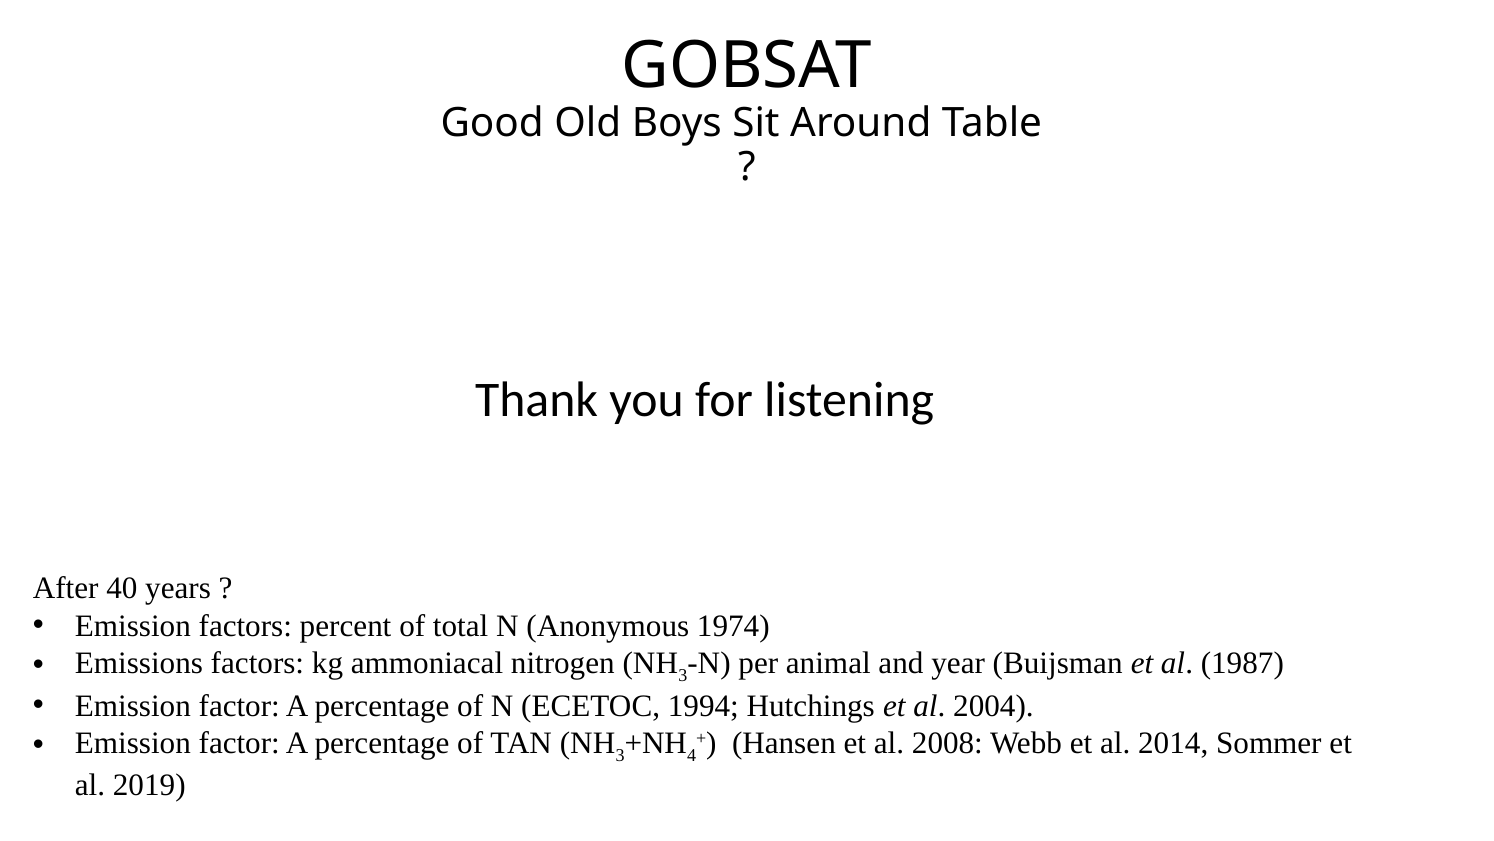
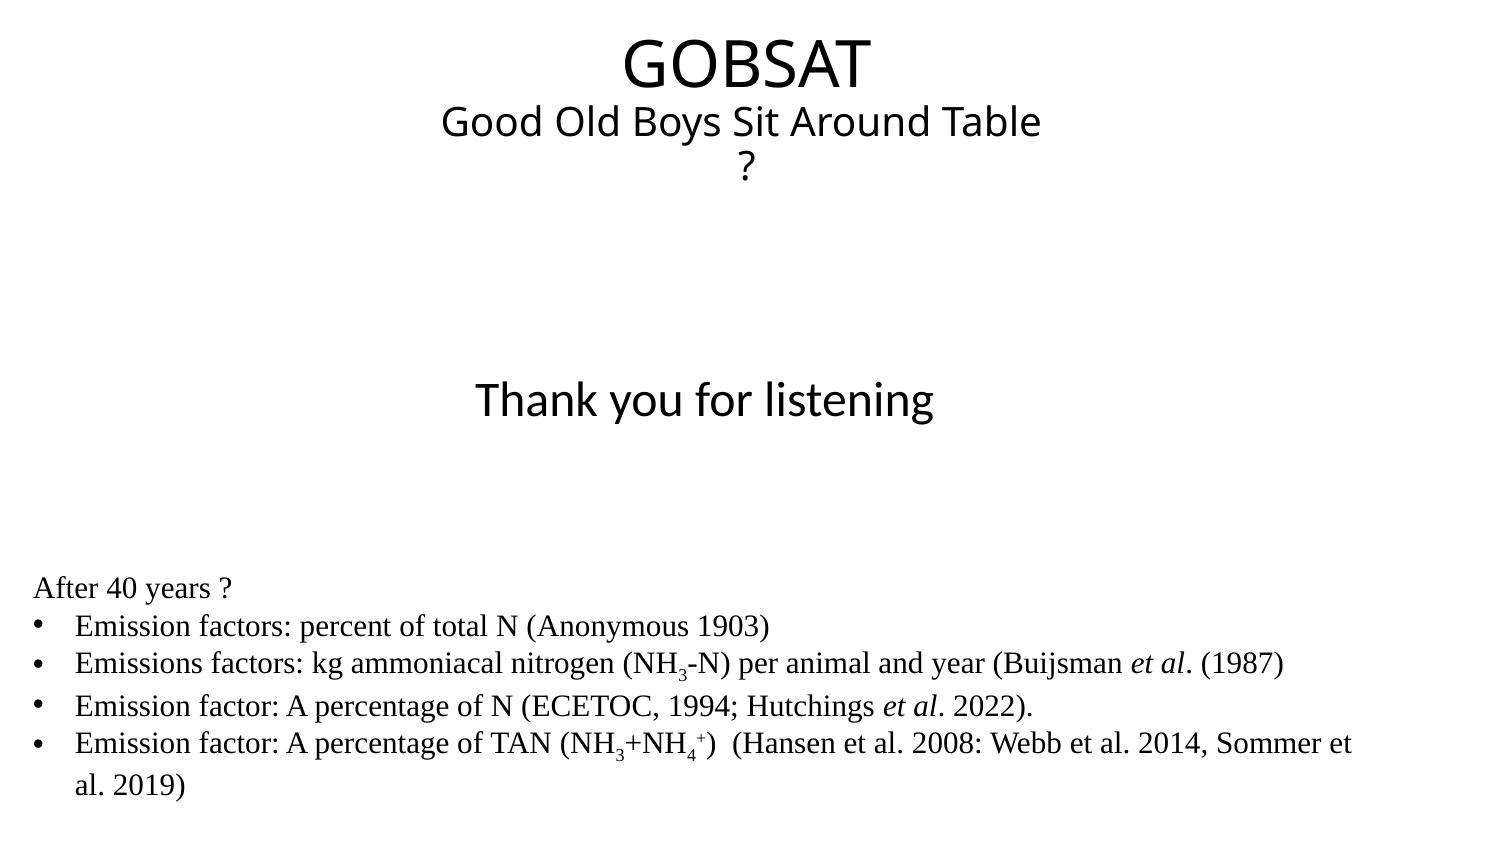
1974: 1974 -> 1903 (733, 625)
2004: 2004 -> 2022 (993, 705)
